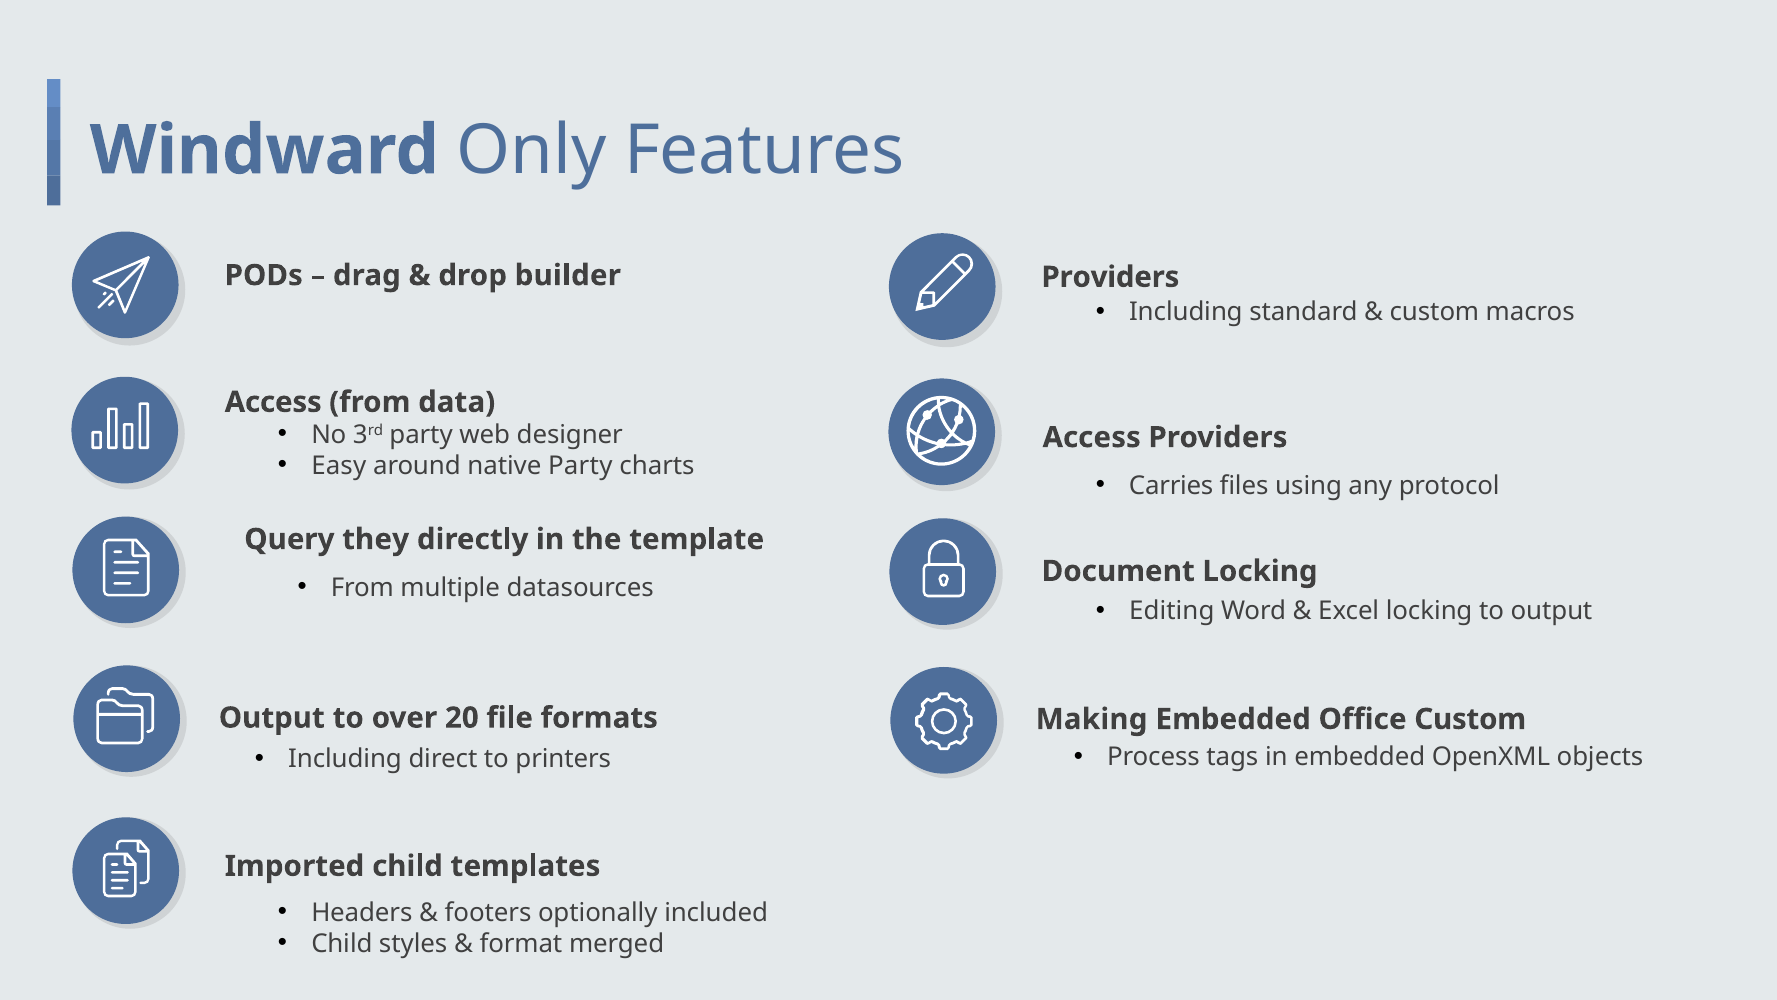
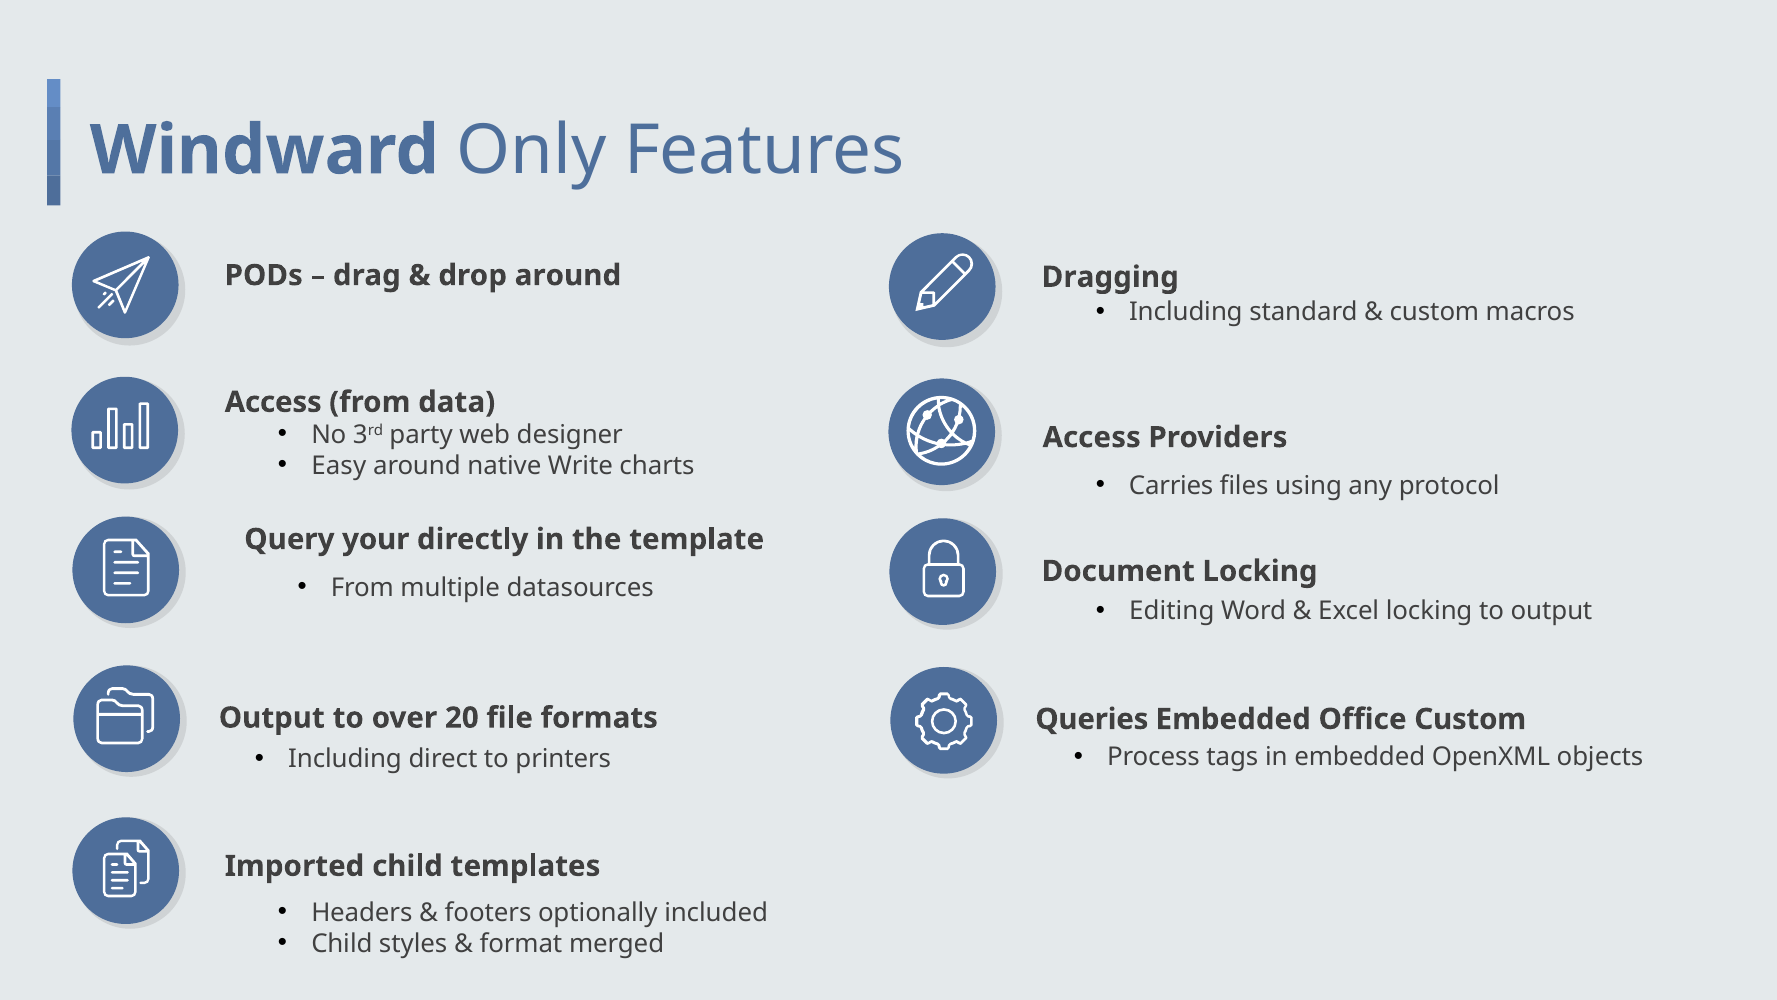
drop builder: builder -> around (568, 275)
Providers: Providers -> Dragging (1110, 277)
native Party: Party -> Write (580, 466)
they: they -> your (376, 539)
Making: Making -> Queries (1092, 719)
